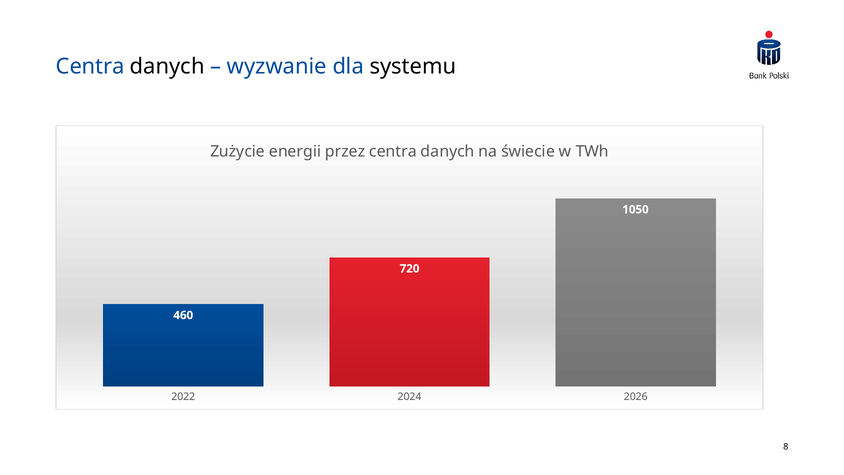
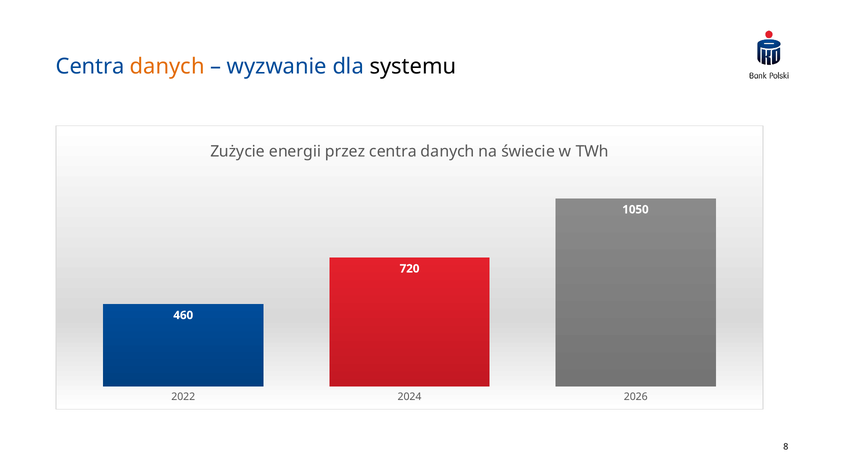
danych colour: black -> orange (167, 66)
